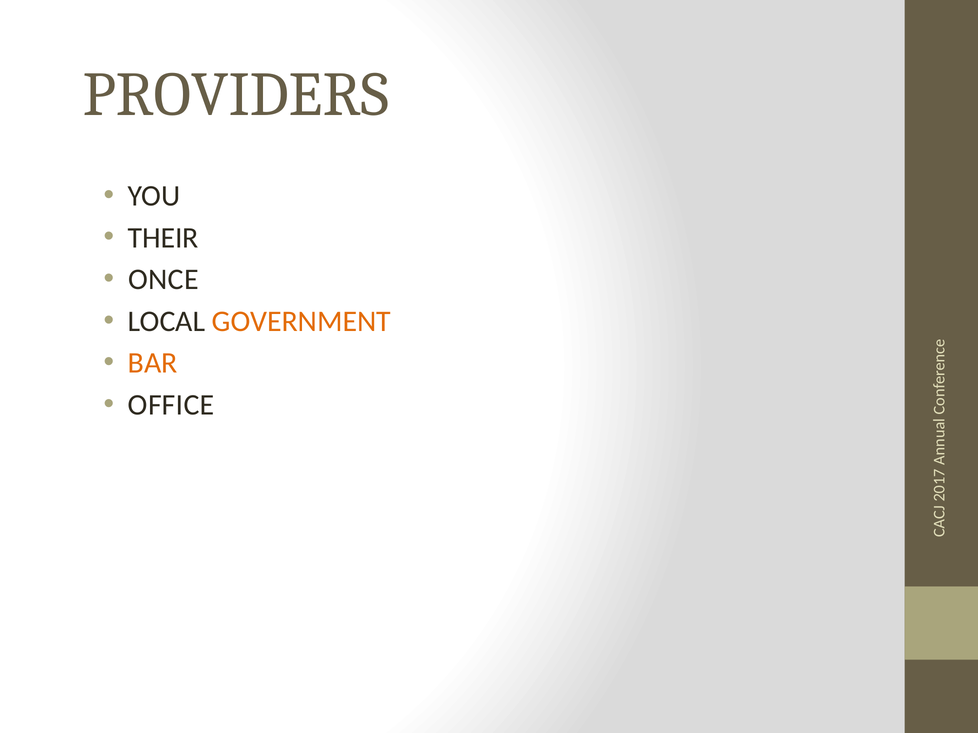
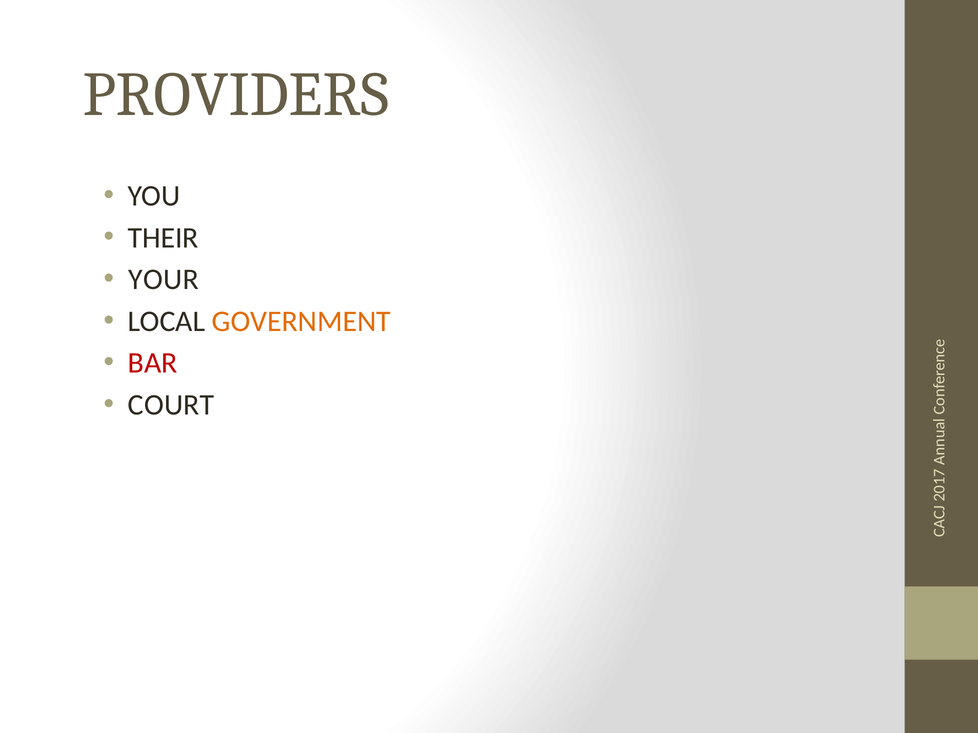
ONCE: ONCE -> YOUR (164, 280)
BAR colour: orange -> red (153, 363)
OFFICE: OFFICE -> COURT (171, 405)
